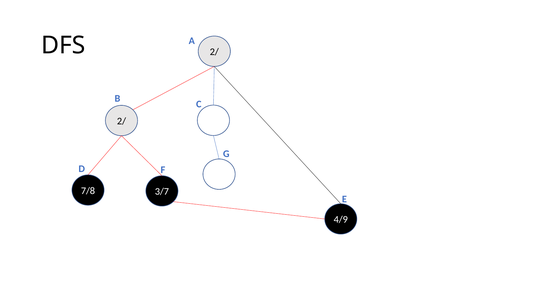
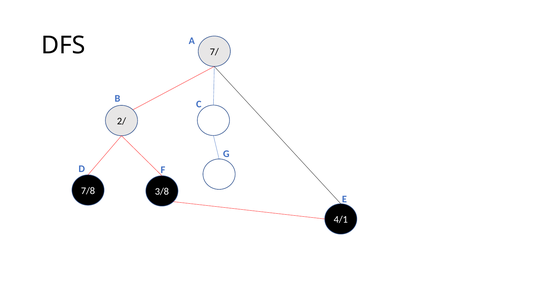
DFS 2/: 2/ -> 7/ (214, 52)
3/7: 3/7 -> 3/8 (162, 192)
4/9: 4/9 -> 4/1 (341, 220)
